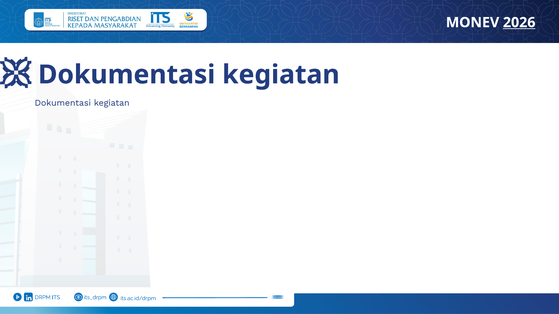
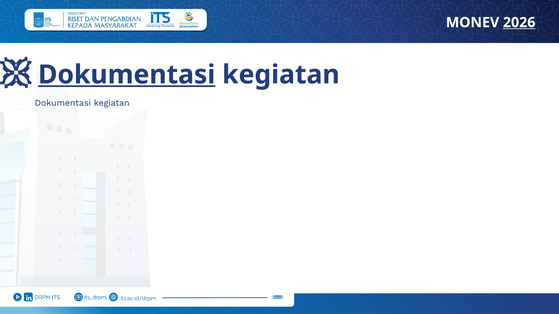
Dokumentasi underline: none -> present (127, 75)
